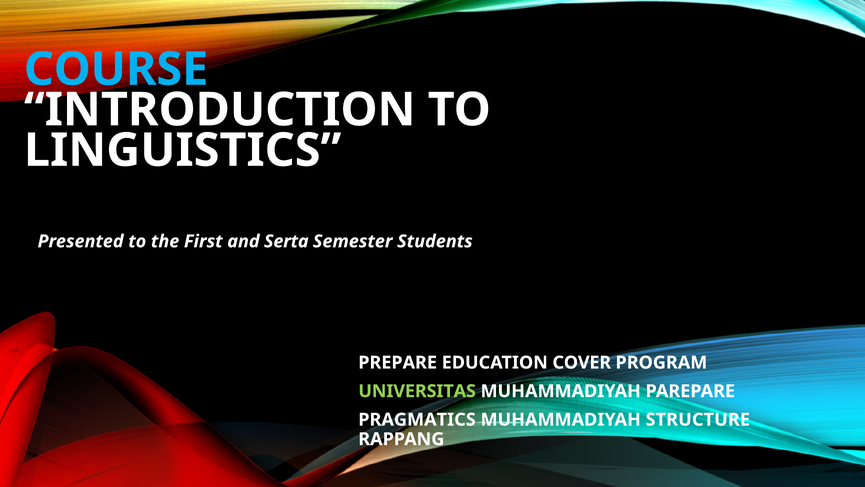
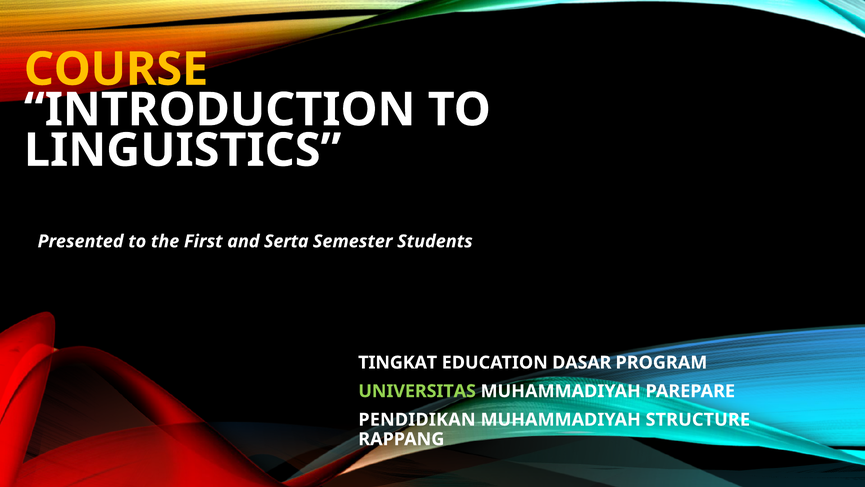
COURSE colour: light blue -> yellow (116, 69)
PREPARE: PREPARE -> TINGKAT (398, 362)
COVER: COVER -> DASAR (582, 362)
PRAGMATICS: PRAGMATICS -> PENDIDIKAN (417, 419)
